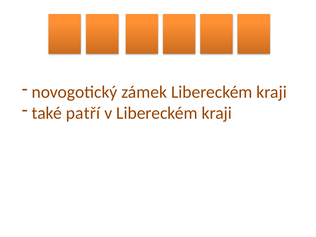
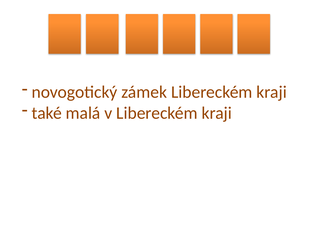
patří: patří -> malá (83, 113)
